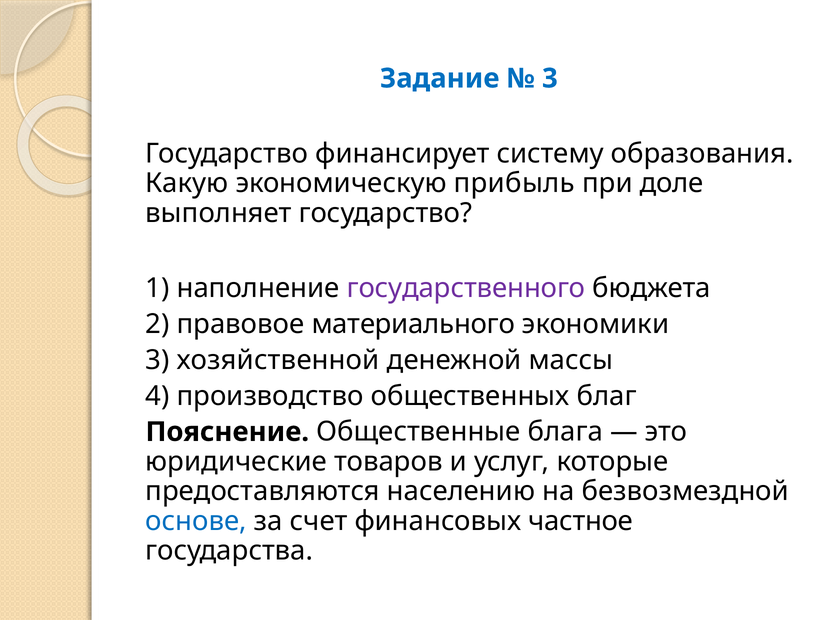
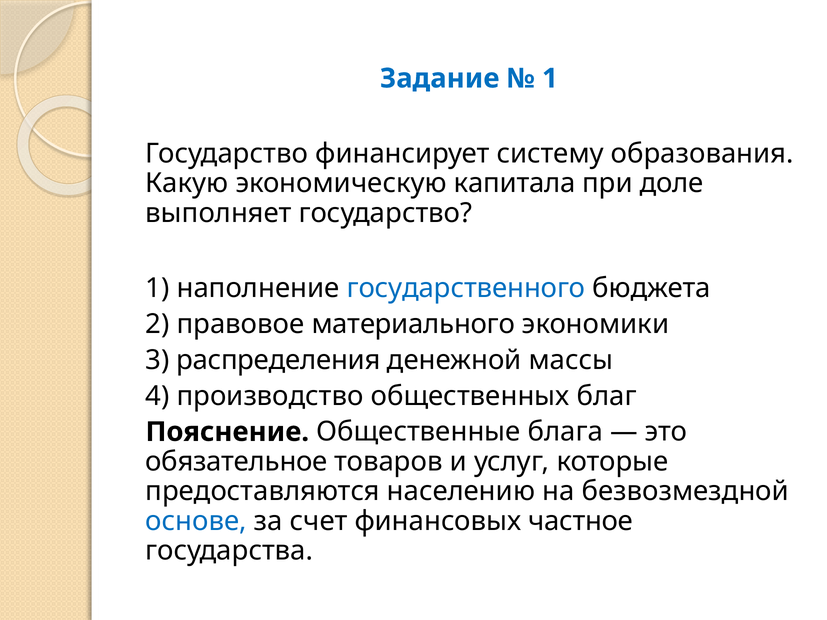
3: 3 -> 1 (550, 78)
прибыль: прибыль -> капитала (515, 183)
государственного colour: purple -> blue (466, 288)
хозяйственной: хозяйственной -> распределения (278, 360)
юридические: юридические -> обязательное (236, 462)
